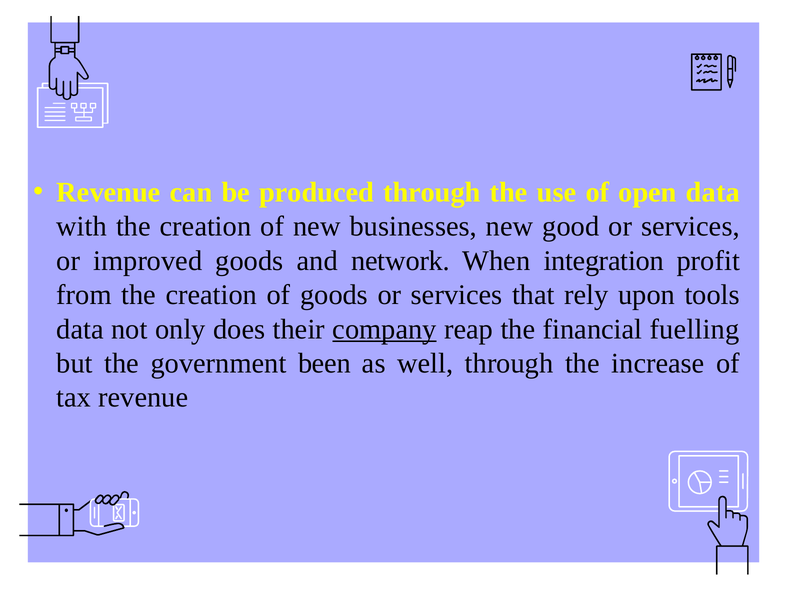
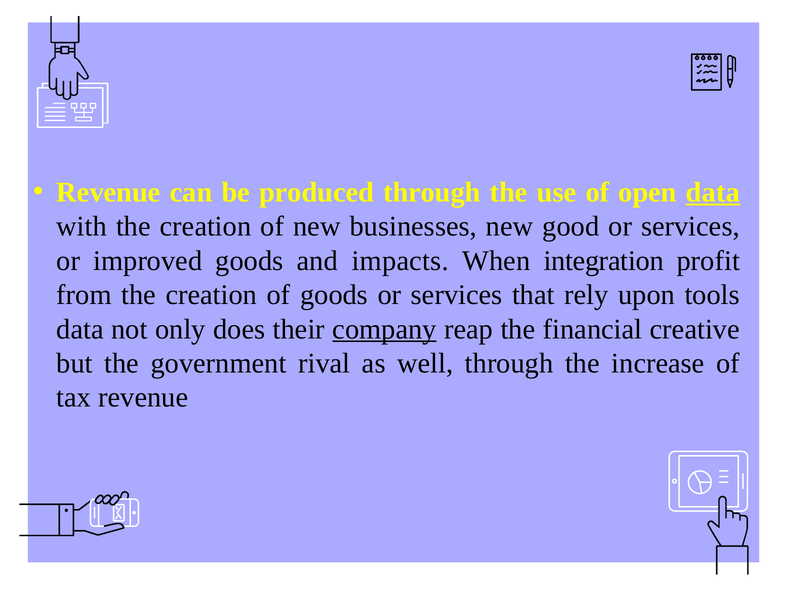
data underline: none -> present (713, 192)
network: network -> impacts (400, 260)
fuelling: fuelling -> creative (695, 329)
been: been -> rival (324, 363)
